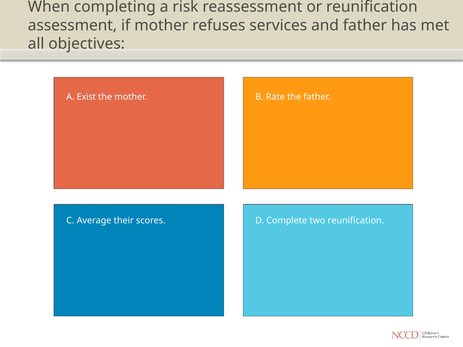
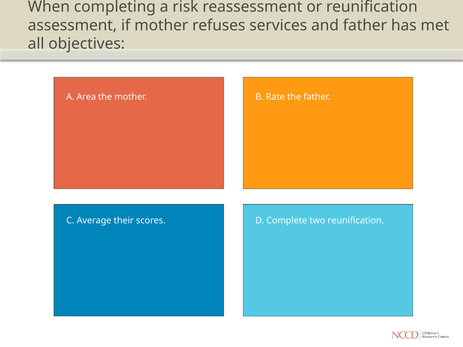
Exist: Exist -> Area (86, 97)
